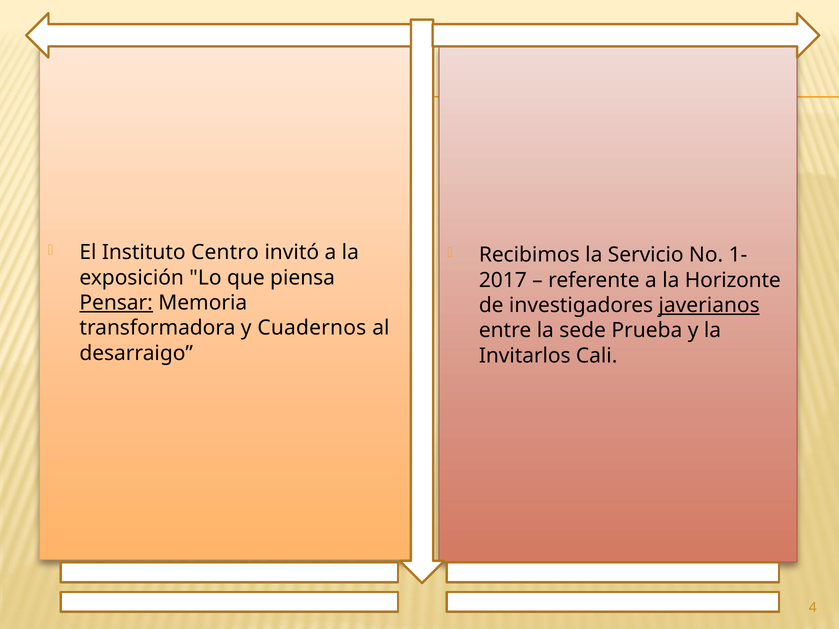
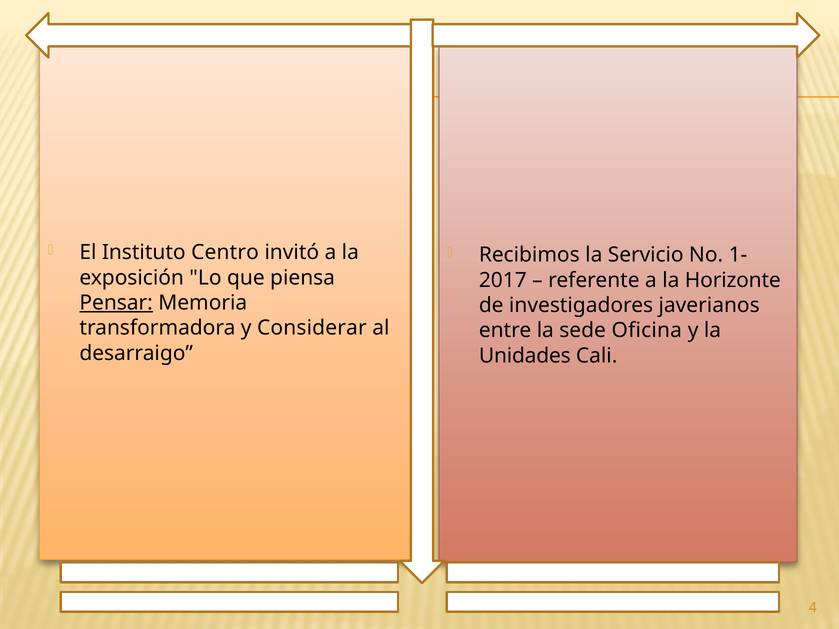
javerianos underline: present -> none (709, 305)
Cuadernos: Cuadernos -> Considerar (312, 328)
Prueba: Prueba -> Oficina (647, 331)
Invitarlos: Invitarlos -> Unidades (525, 356)
